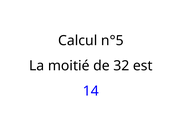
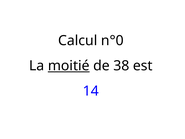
n°5: n°5 -> n°0 (112, 40)
moitié underline: none -> present (69, 66)
32: 32 -> 38 (121, 66)
